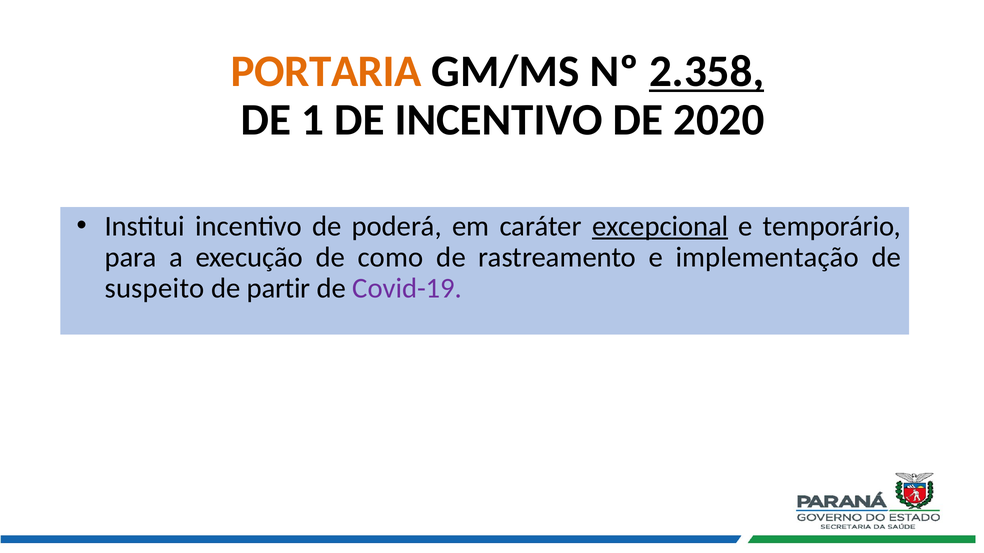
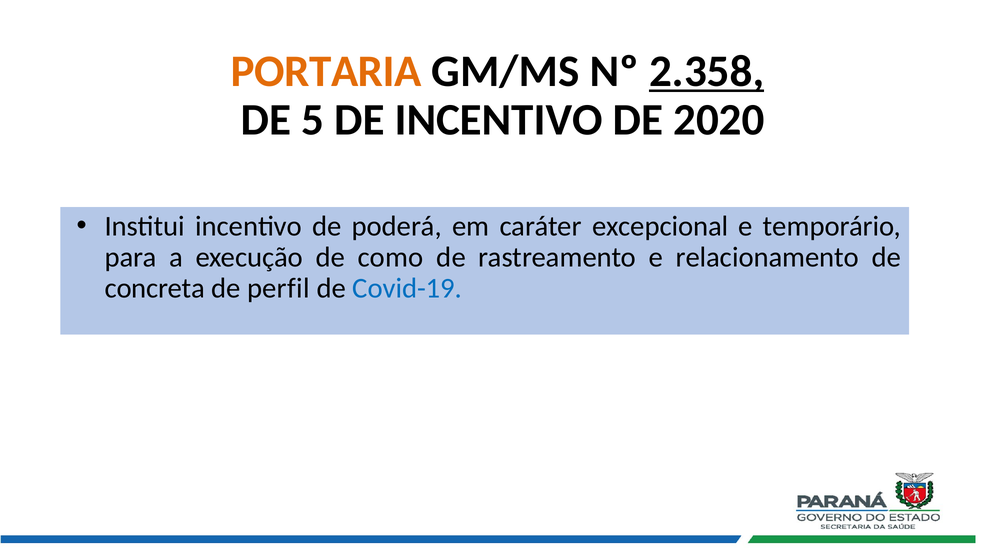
1: 1 -> 5 (313, 120)
excepcional underline: present -> none (660, 226)
implementação: implementação -> relacionamento (767, 257)
suspeito: suspeito -> concreta (155, 288)
partir: partir -> perfil (278, 288)
Covid-19 colour: purple -> blue (407, 288)
